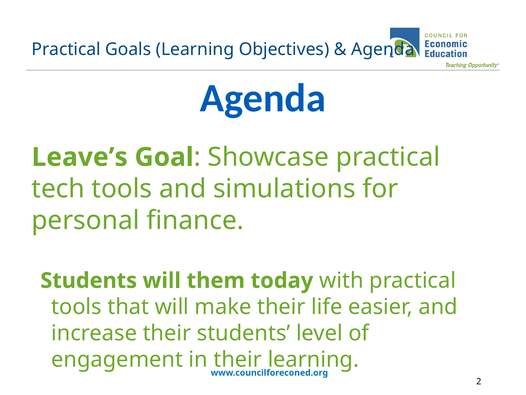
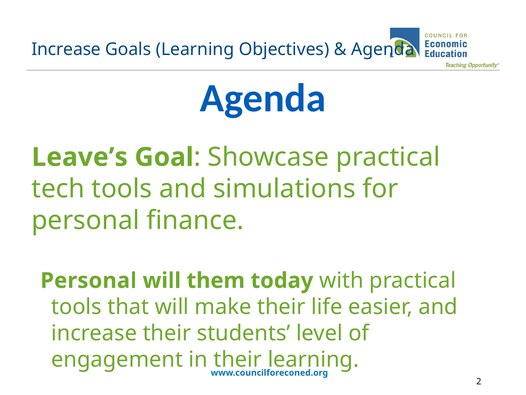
Practical: Practical -> Increase (66, 49)
Students: Students -> Personal (89, 280)
